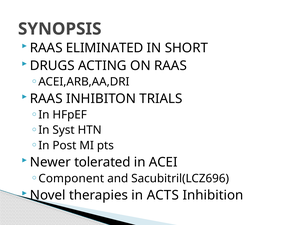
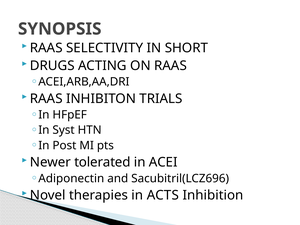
ELIMINATED: ELIMINATED -> SELECTIVITY (105, 48)
Component: Component -> Adiponectin (71, 178)
